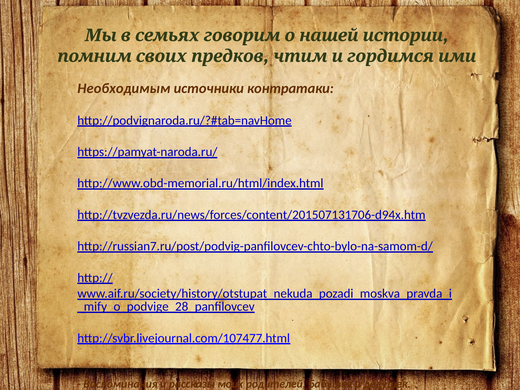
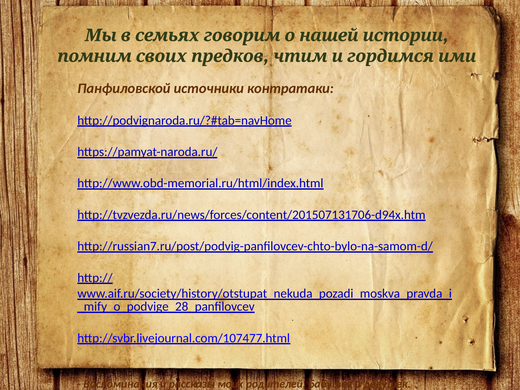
Необходимым: Необходимым -> Панфиловской (124, 88)
